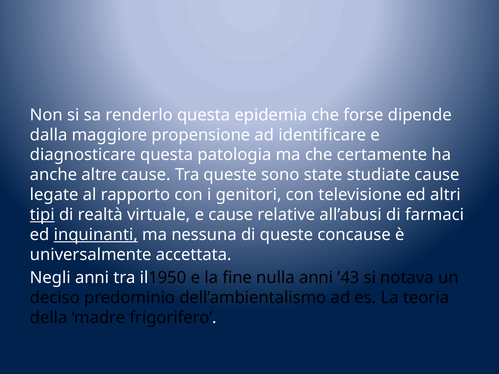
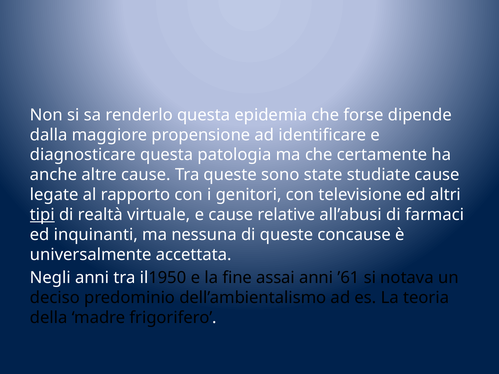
inquinanti underline: present -> none (96, 235)
nulla: nulla -> assai (276, 278)
’43: ’43 -> ’61 (348, 278)
